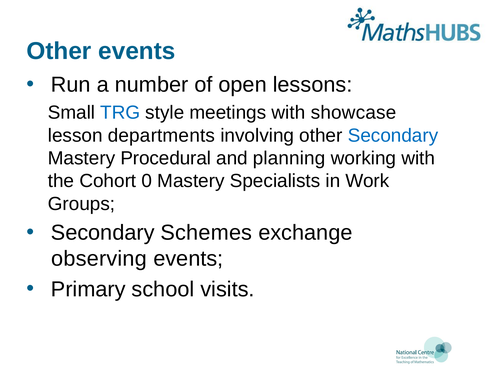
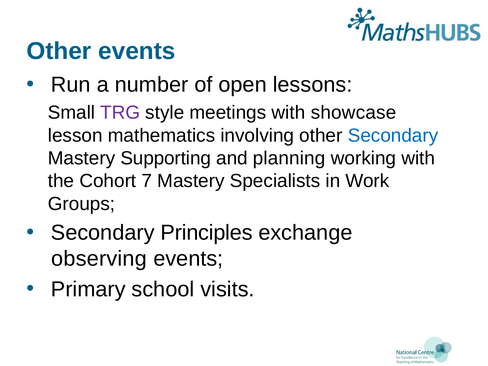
TRG colour: blue -> purple (120, 113)
departments: departments -> mathematics (162, 135)
Procedural: Procedural -> Supporting (166, 158)
0: 0 -> 7 (147, 181)
Schemes: Schemes -> Principles (207, 233)
